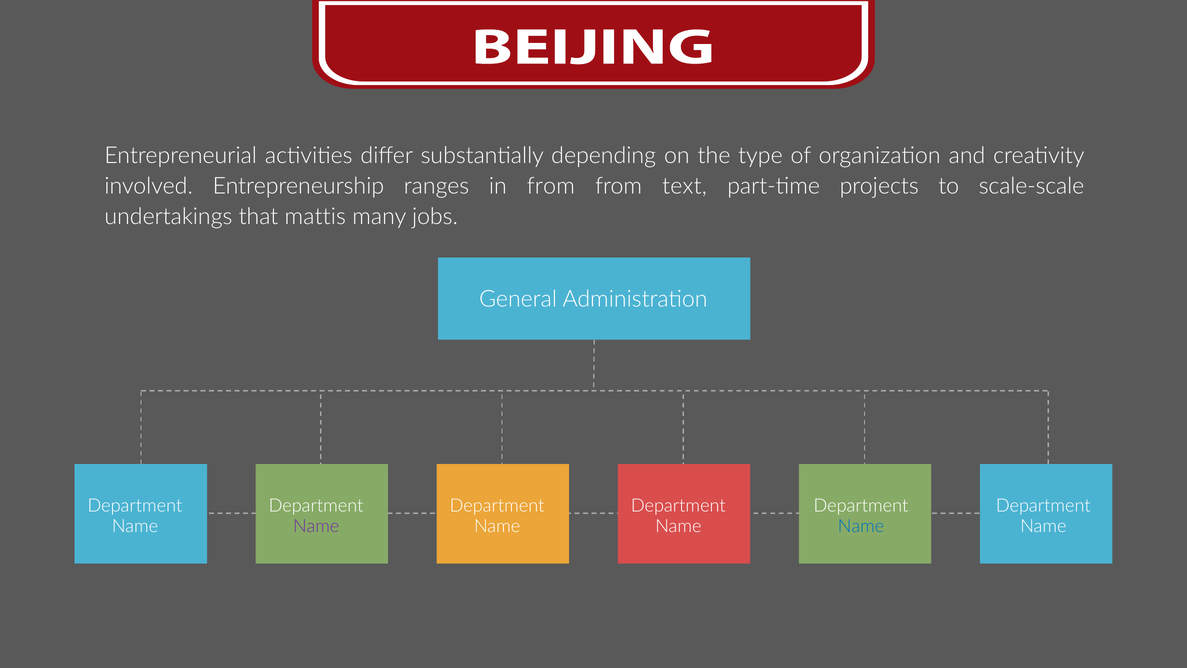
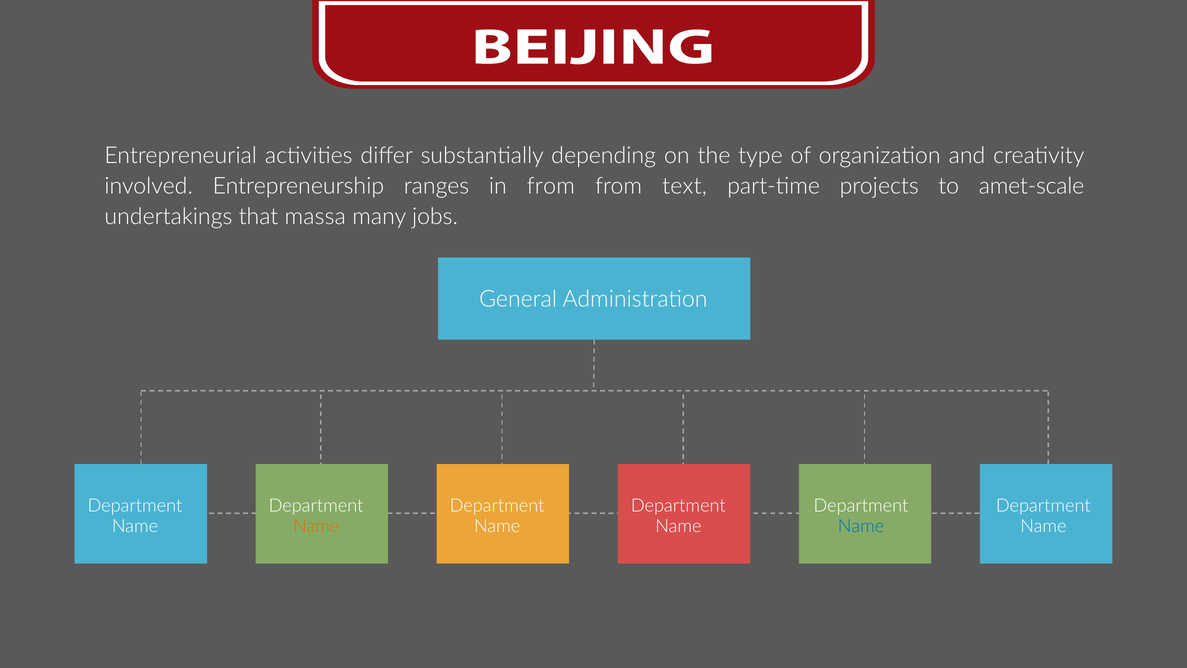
scale-scale: scale-scale -> amet-scale (1032, 186)
mattis: mattis -> massa (315, 217)
Name colour: purple -> orange (316, 526)
